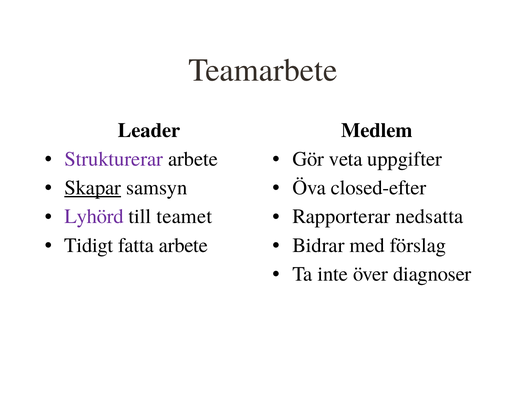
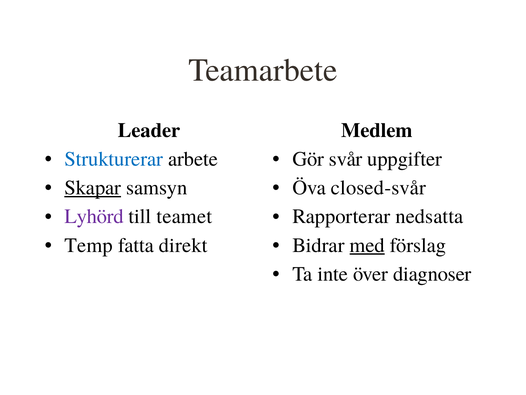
Strukturerar colour: purple -> blue (114, 159)
veta: veta -> svår (346, 159)
closed-efter: closed-efter -> closed-svår (378, 188)
Tidigt: Tidigt -> Temp (89, 245)
fatta arbete: arbete -> direkt (183, 245)
med underline: none -> present (367, 245)
